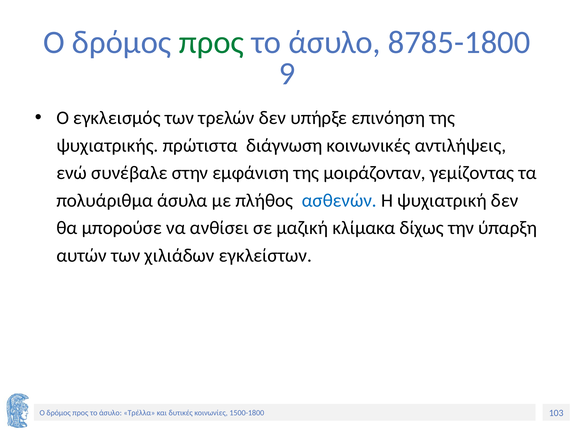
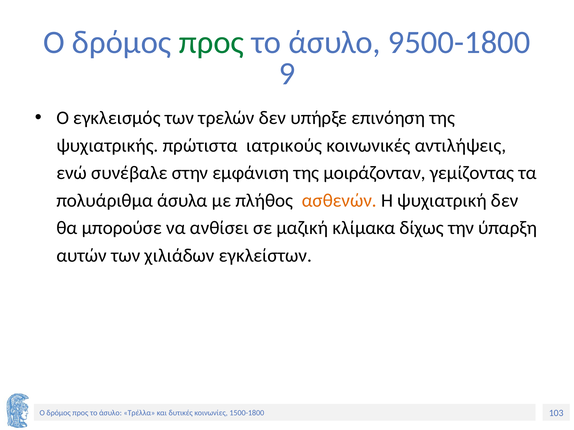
8785-1800: 8785-1800 -> 9500-1800 (459, 42)
διάγνωση: διάγνωση -> ιατρικούς (284, 146)
ασθενών colour: blue -> orange (339, 201)
